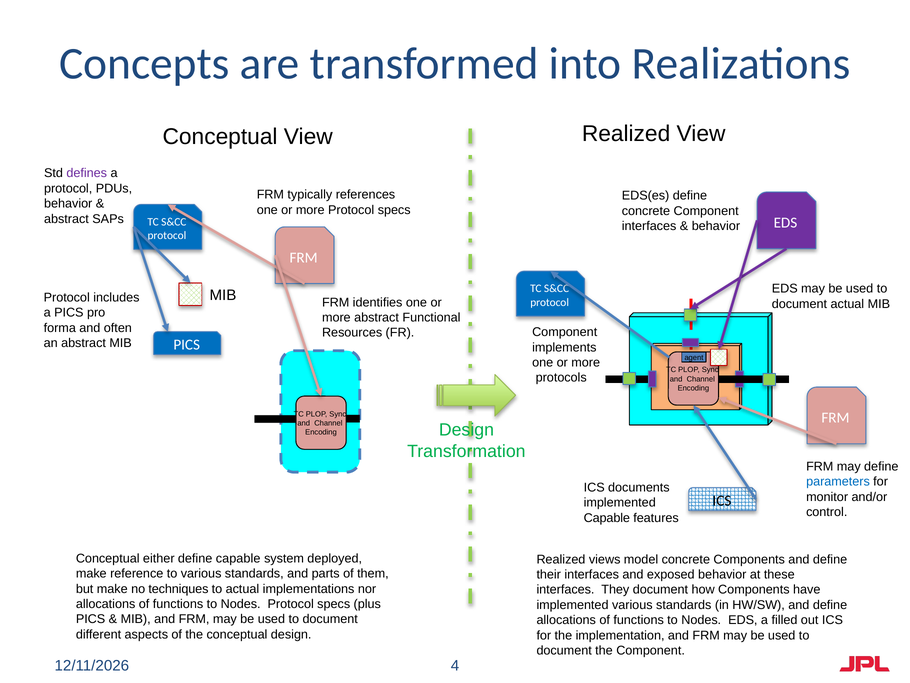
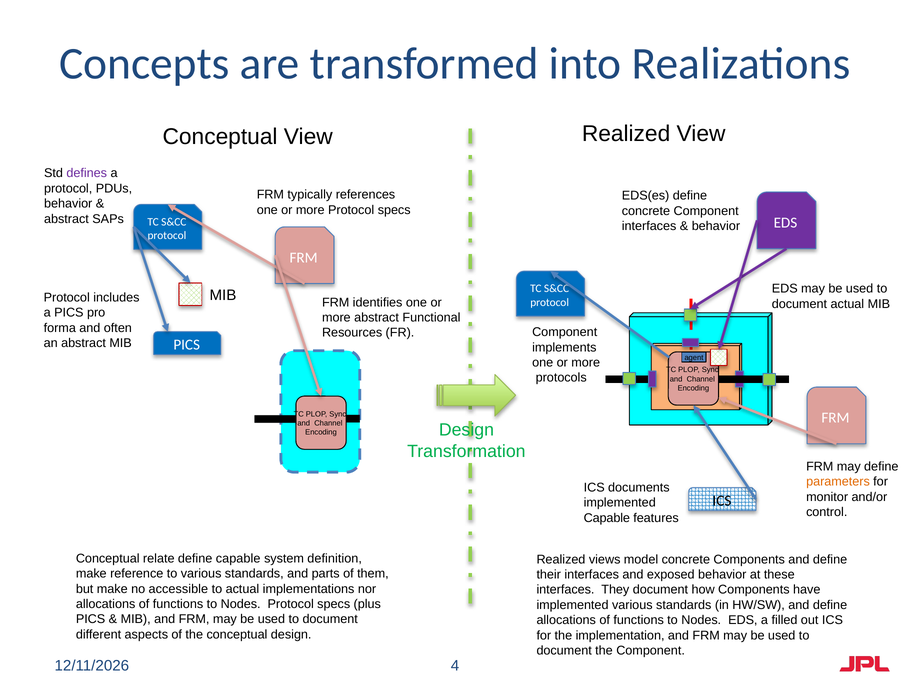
parameters colour: blue -> orange (838, 481)
either: either -> relate (159, 558)
deployed: deployed -> definition (335, 558)
techniques: techniques -> accessible (178, 588)
